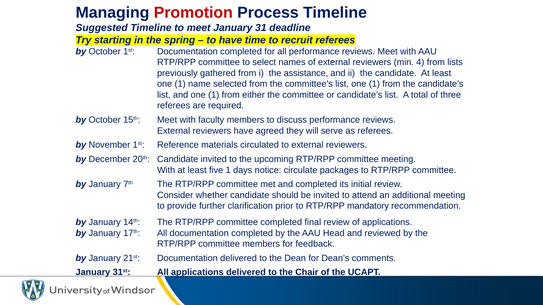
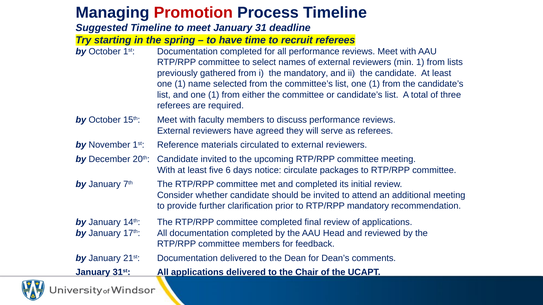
min 4: 4 -> 1 (420, 62)
the assistance: assistance -> mandatory (306, 73)
five 1: 1 -> 6 (228, 170)
